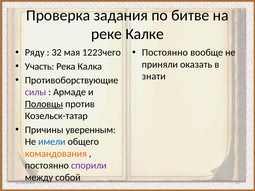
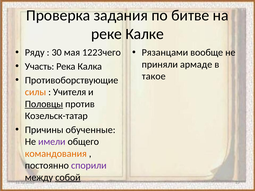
32: 32 -> 30 (57, 53)
Постоянно: Постоянно -> Рязанцами (165, 53)
оказать: оказать -> армаде (196, 64)
знати: знати -> такое (154, 76)
силы colour: purple -> orange (35, 92)
Армаде: Армаде -> Учителя (70, 92)
уверенным: уверенным -> обученные (91, 130)
имели colour: blue -> purple (52, 142)
собой underline: none -> present (68, 178)
